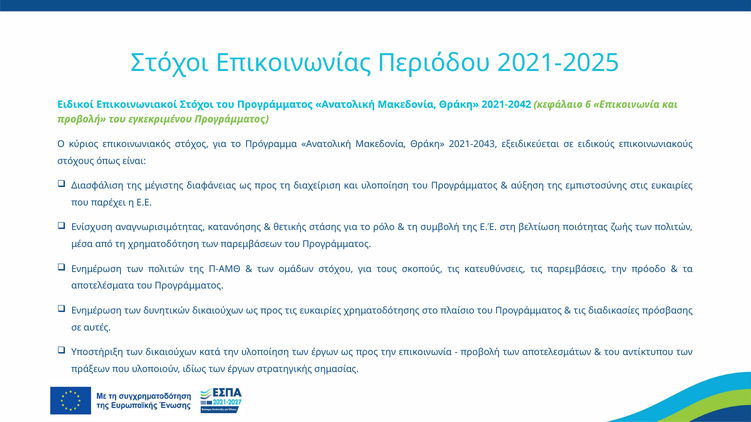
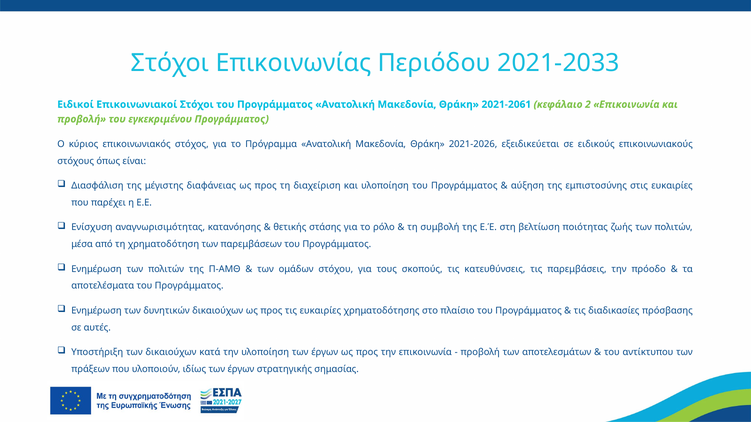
2021-2025: 2021-2025 -> 2021-2033 (559, 63)
2021-2042: 2021-2042 -> 2021-2061 (506, 105)
6: 6 -> 2 (588, 105)
2021-2043: 2021-2043 -> 2021-2026 (473, 144)
